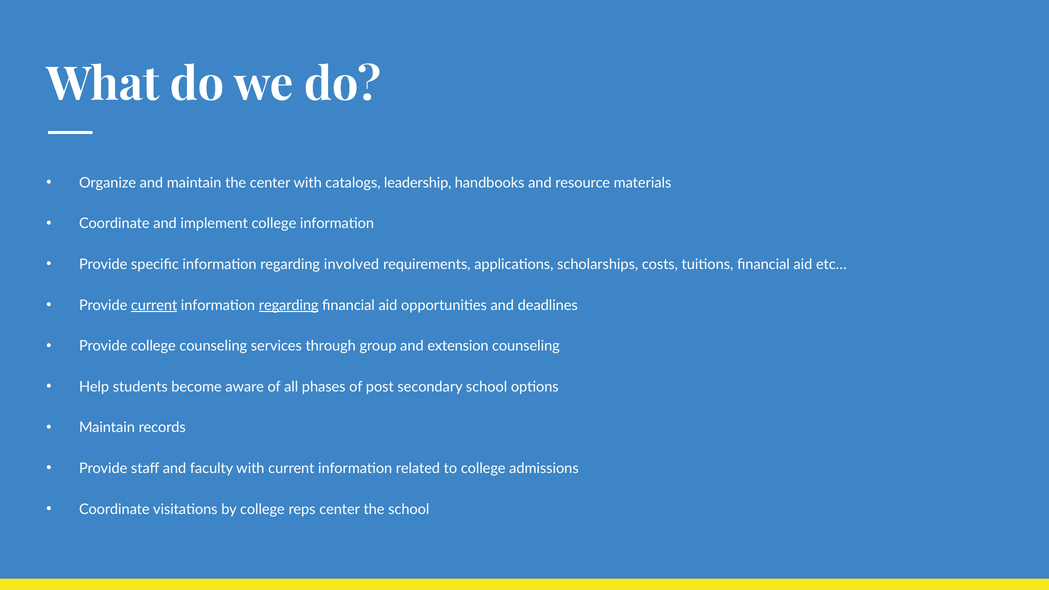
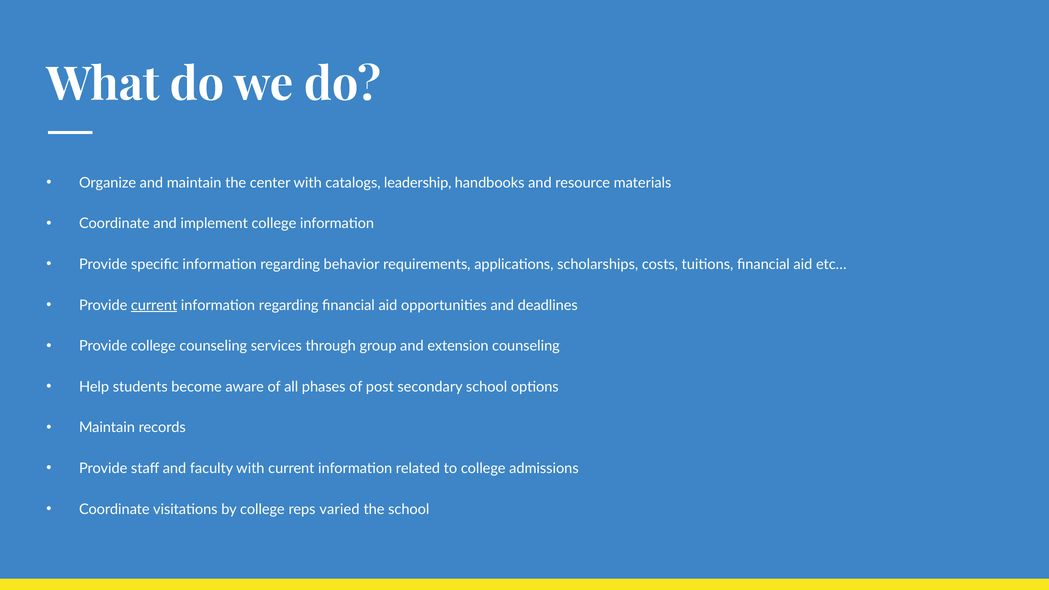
involved: involved -> behavior (352, 265)
regarding underline: present -> none (289, 305)
reps center: center -> varied (340, 509)
